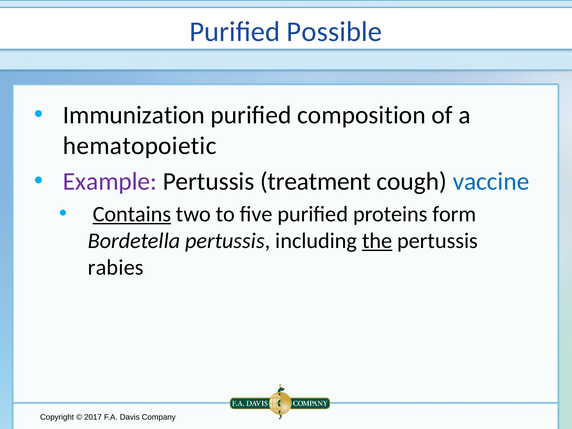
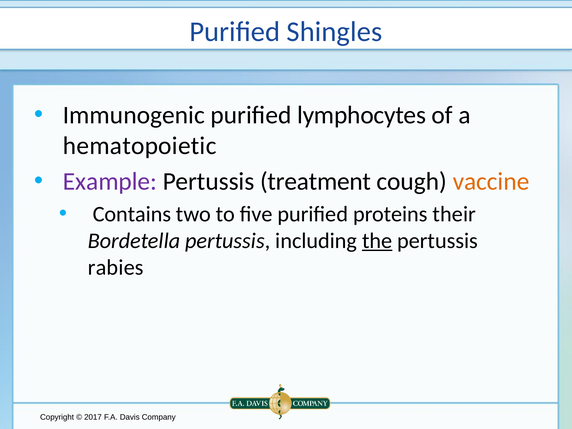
Possible: Possible -> Shingles (334, 32)
Immunization: Immunization -> Immunogenic (134, 115)
composition: composition -> lymphocytes (362, 115)
vaccine colour: blue -> orange (491, 181)
Contains underline: present -> none (132, 214)
form: form -> their (454, 214)
